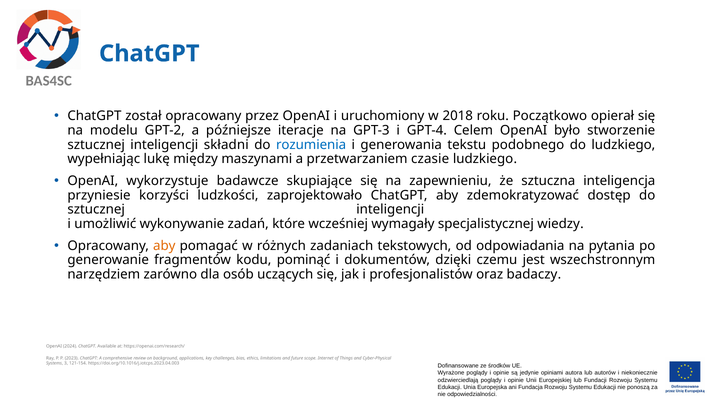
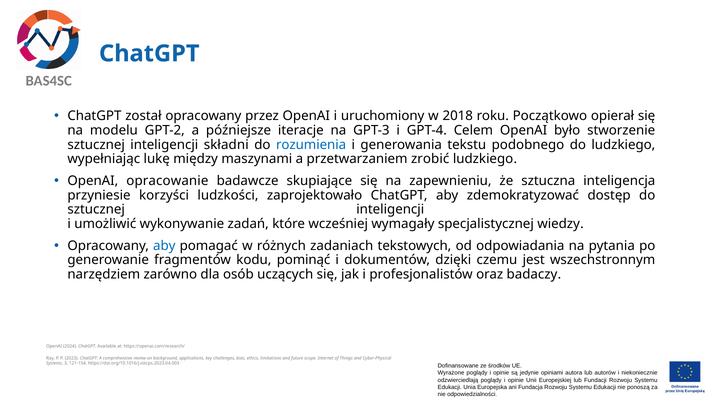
czasie: czasie -> zrobić (430, 159)
wykorzystuje: wykorzystuje -> opracowanie (167, 181)
aby colour: orange -> blue (164, 246)
